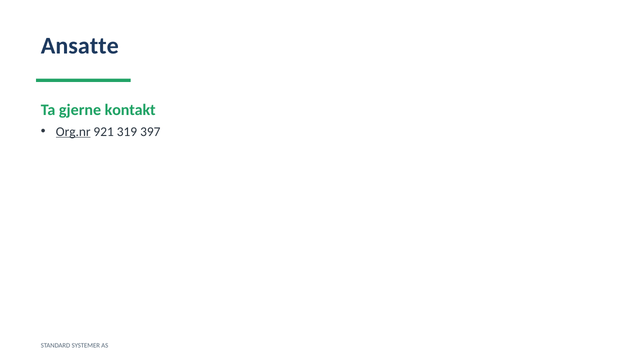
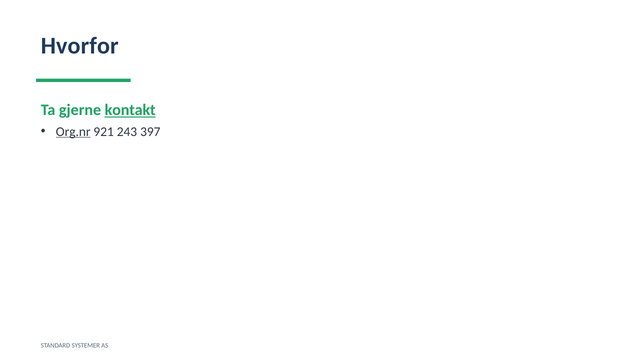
Ansatte: Ansatte -> Hvorfor (80, 46)
kontakt underline: none -> present (130, 110)
319: 319 -> 243 (127, 132)
